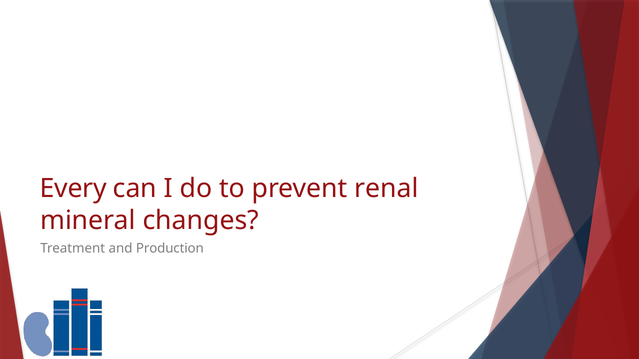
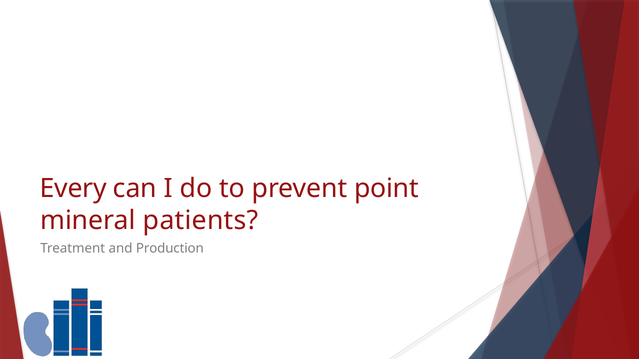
renal: renal -> point (386, 189)
changes: changes -> patients (201, 221)
